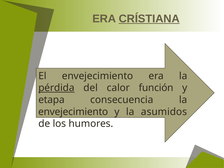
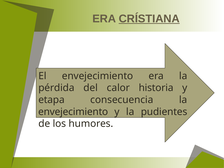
pérdida underline: present -> none (56, 88)
función: función -> historia (156, 88)
asumidos: asumidos -> pudientes (164, 112)
